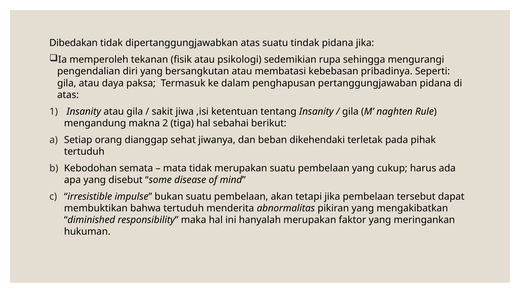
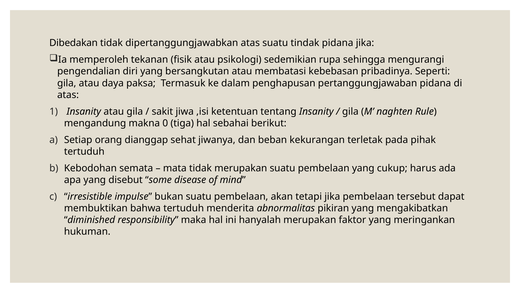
2: 2 -> 0 (165, 123)
dikehendaki: dikehendaki -> kekurangan (317, 140)
